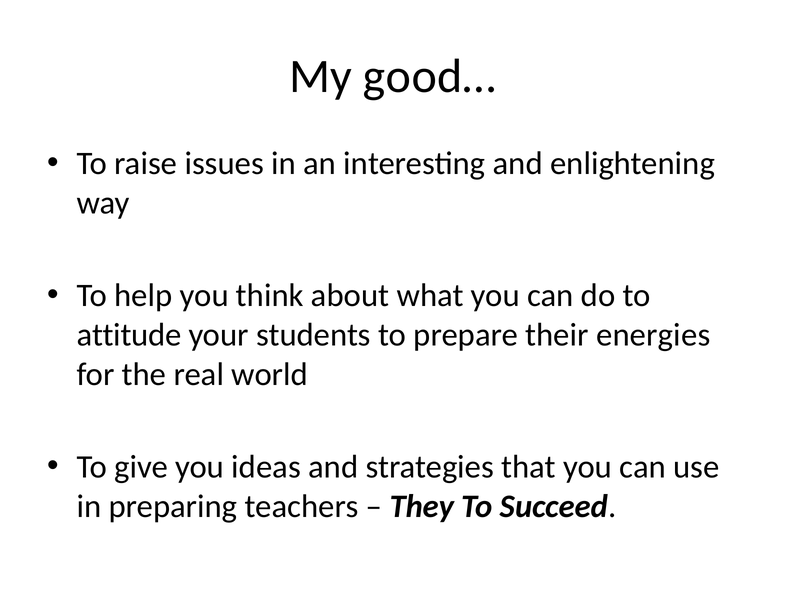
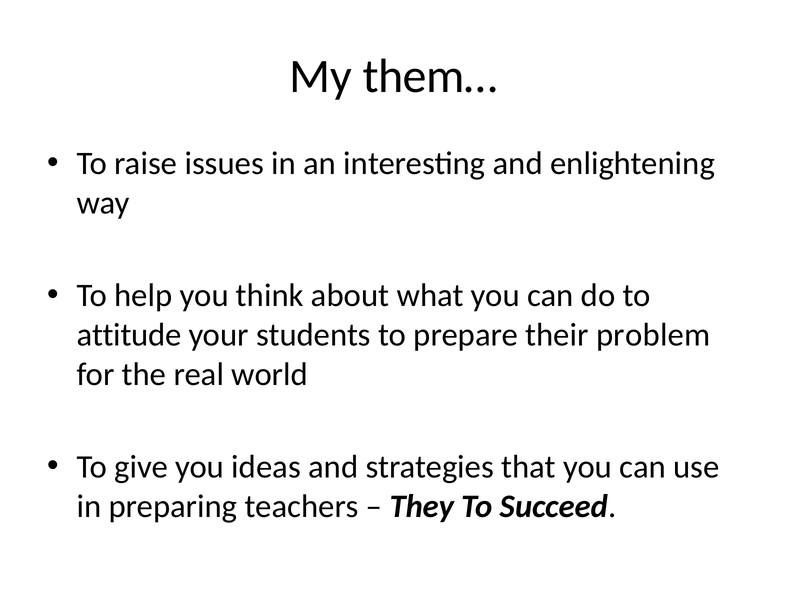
good…: good… -> them… (430, 76)
energies: energies -> problem (653, 335)
